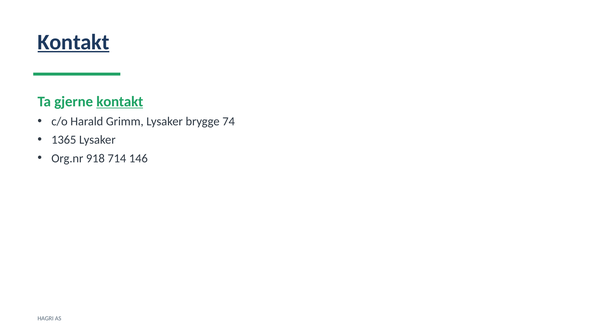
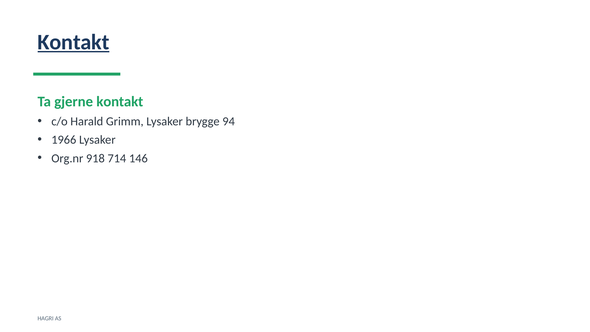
kontakt underline: present -> none (120, 102)
74: 74 -> 94 (229, 121)
1365: 1365 -> 1966 (64, 140)
